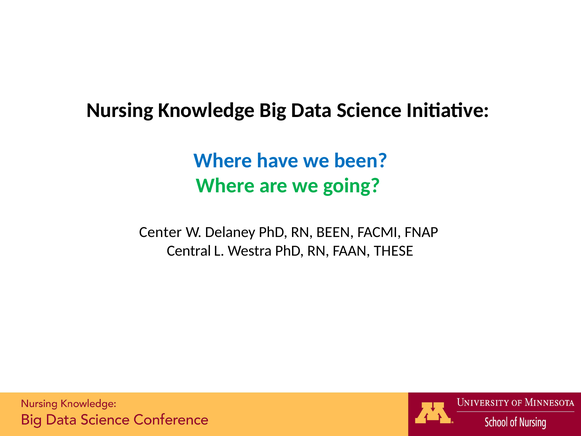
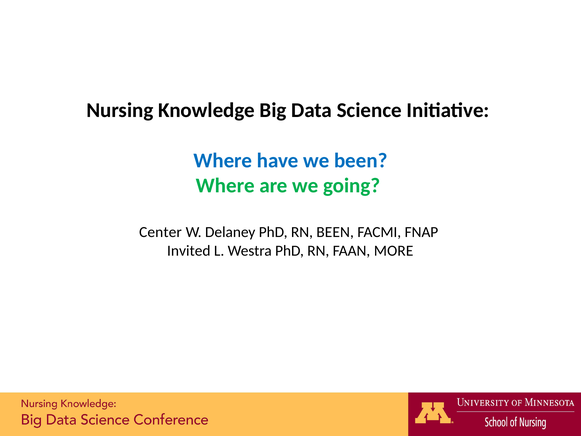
Central: Central -> Invited (189, 250)
THESE: THESE -> MORE (394, 250)
